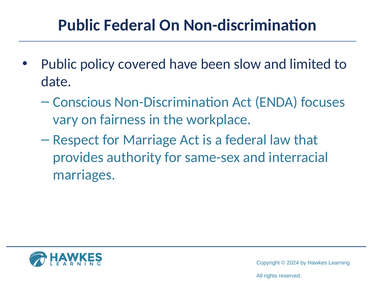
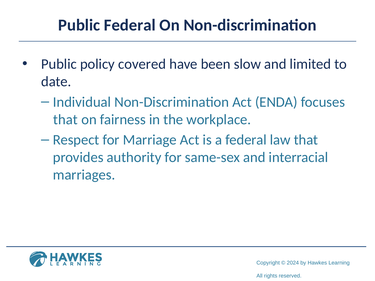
Conscious: Conscious -> Individual (82, 102)
vary: vary -> that (65, 120)
